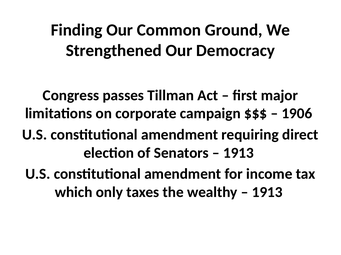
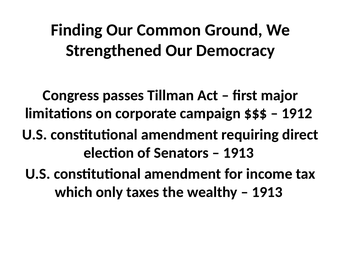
1906: 1906 -> 1912 (297, 114)
